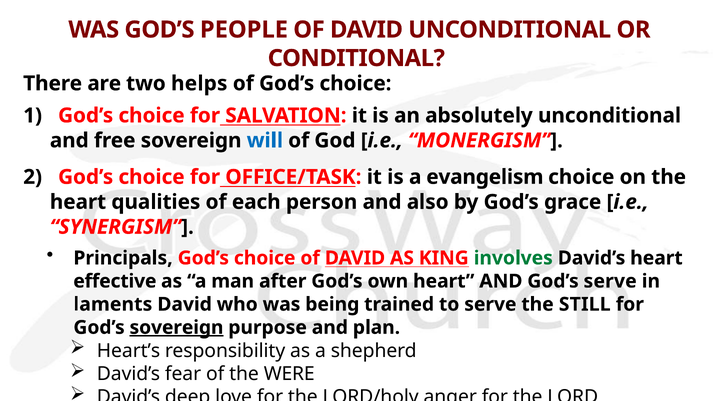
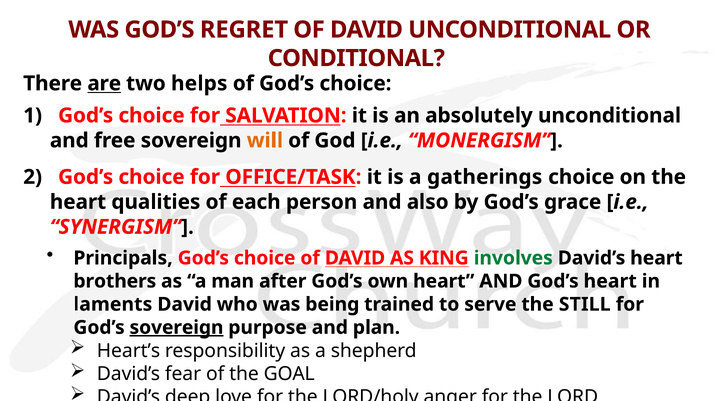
PEOPLE: PEOPLE -> REGRET (244, 30)
are underline: none -> present (104, 84)
will colour: blue -> orange (265, 141)
evangelism: evangelism -> gatherings (485, 177)
effective: effective -> brothers (115, 282)
God’s serve: serve -> heart (610, 282)
WERE: WERE -> GOAL (289, 374)
